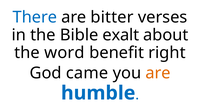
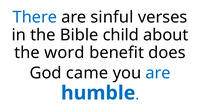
bitter: bitter -> sinful (112, 17)
exalt: exalt -> child (121, 35)
right: right -> does (167, 53)
are colour: orange -> blue (158, 73)
